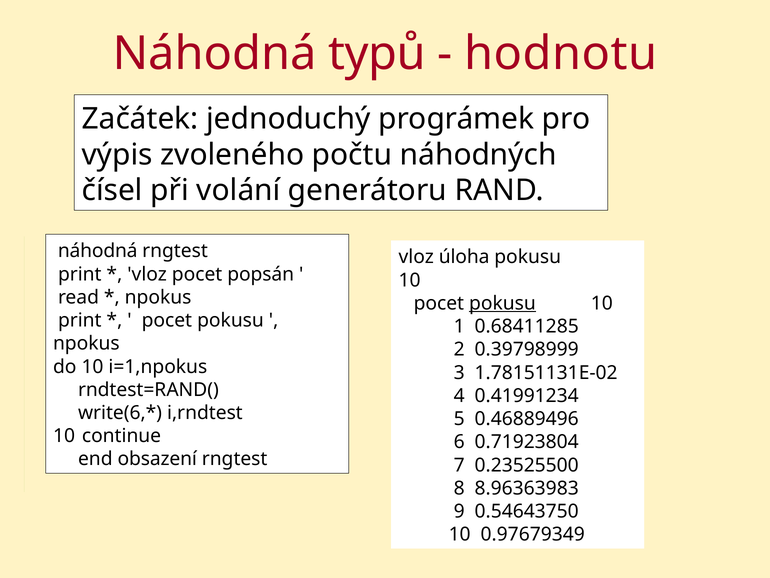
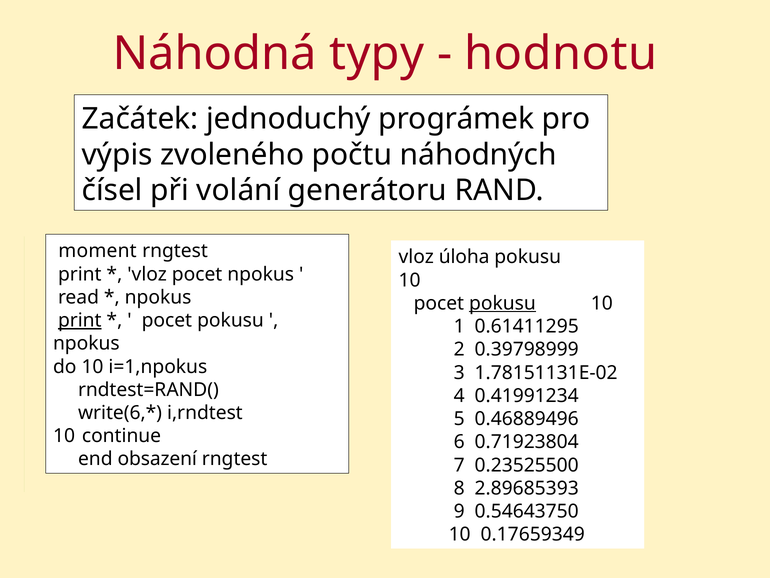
typů: typů -> typy (377, 54)
náhodná: náhodná -> moment (98, 251)
pocet popsán: popsán -> npokus (261, 274)
print underline: none -> present (80, 320)
0.68411285: 0.68411285 -> 0.61411295 (527, 326)
8.96363983: 8.96363983 -> 2.89685393 (527, 488)
0.97679349: 0.97679349 -> 0.17659349 (533, 534)
